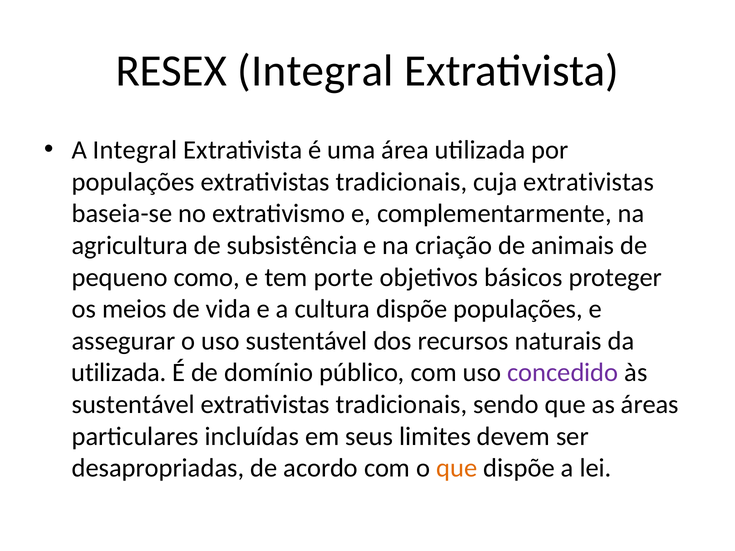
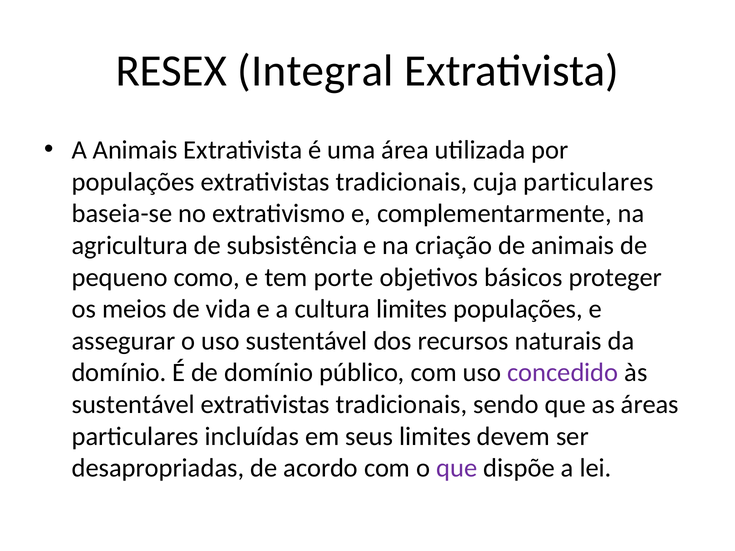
A Integral: Integral -> Animais (135, 150)
cuja extrativistas: extrativistas -> particulares (589, 182)
cultura dispõe: dispõe -> limites (412, 309)
utilizada: utilizada -> domínio (119, 373)
que colour: orange -> purple (457, 468)
